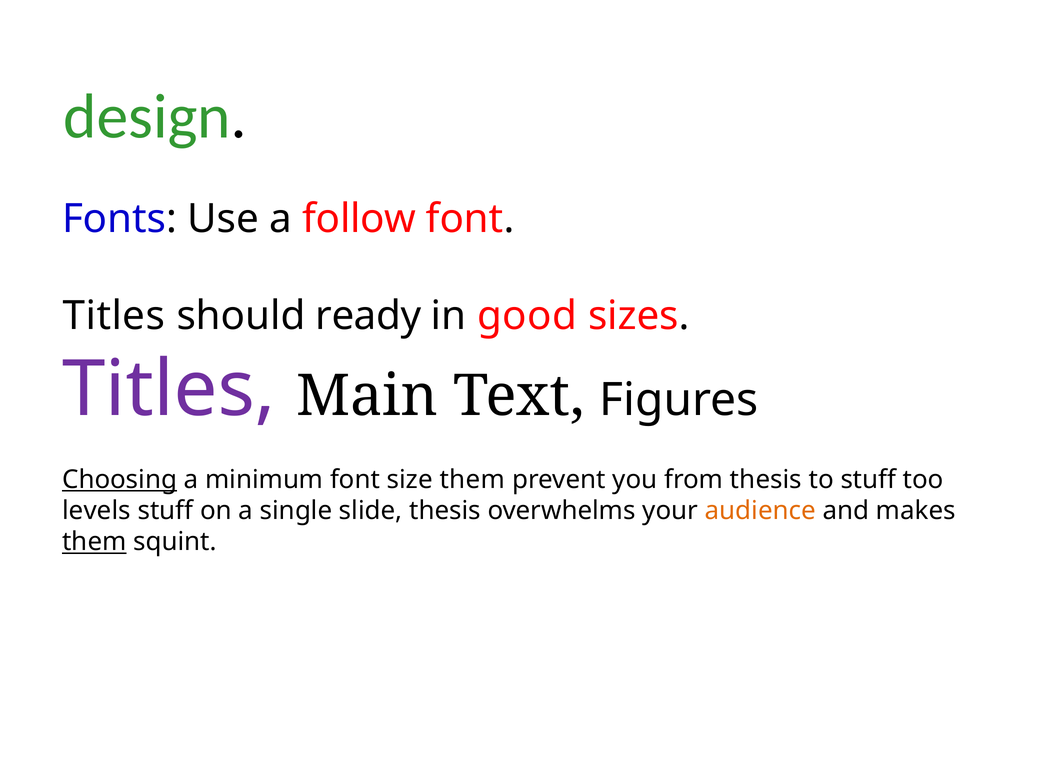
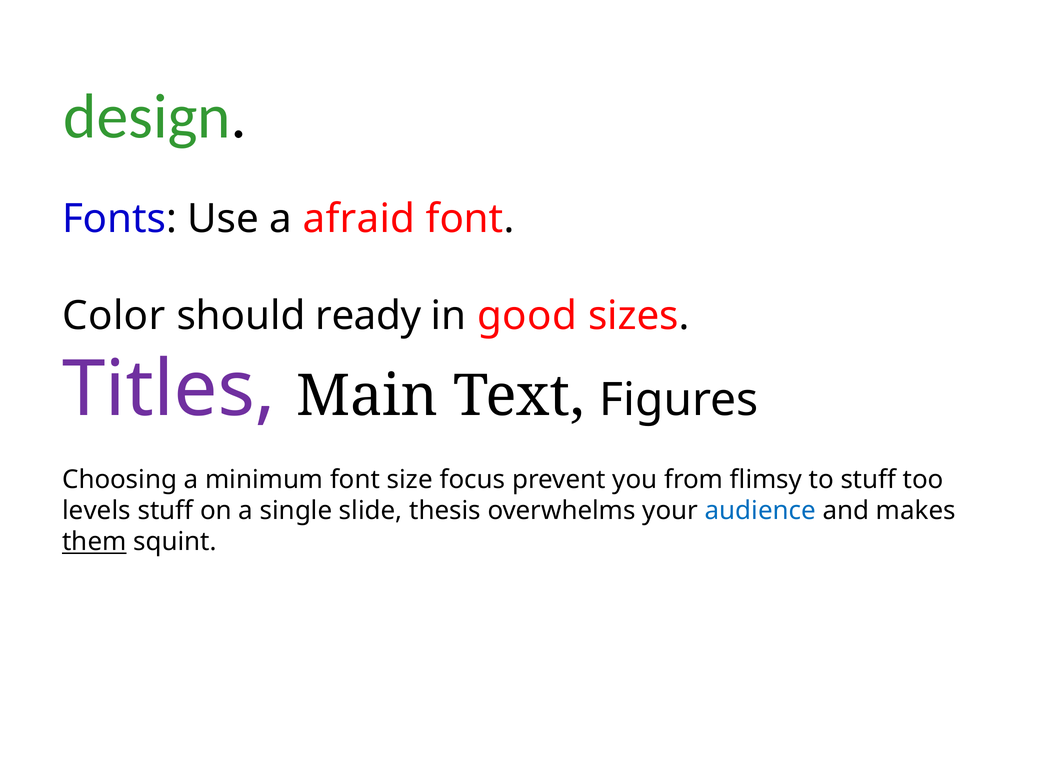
follow: follow -> afraid (359, 219)
Titles: Titles -> Color (114, 316)
Choosing underline: present -> none (120, 480)
size them: them -> focus (472, 480)
from thesis: thesis -> flimsy (766, 480)
audience colour: orange -> blue (760, 511)
